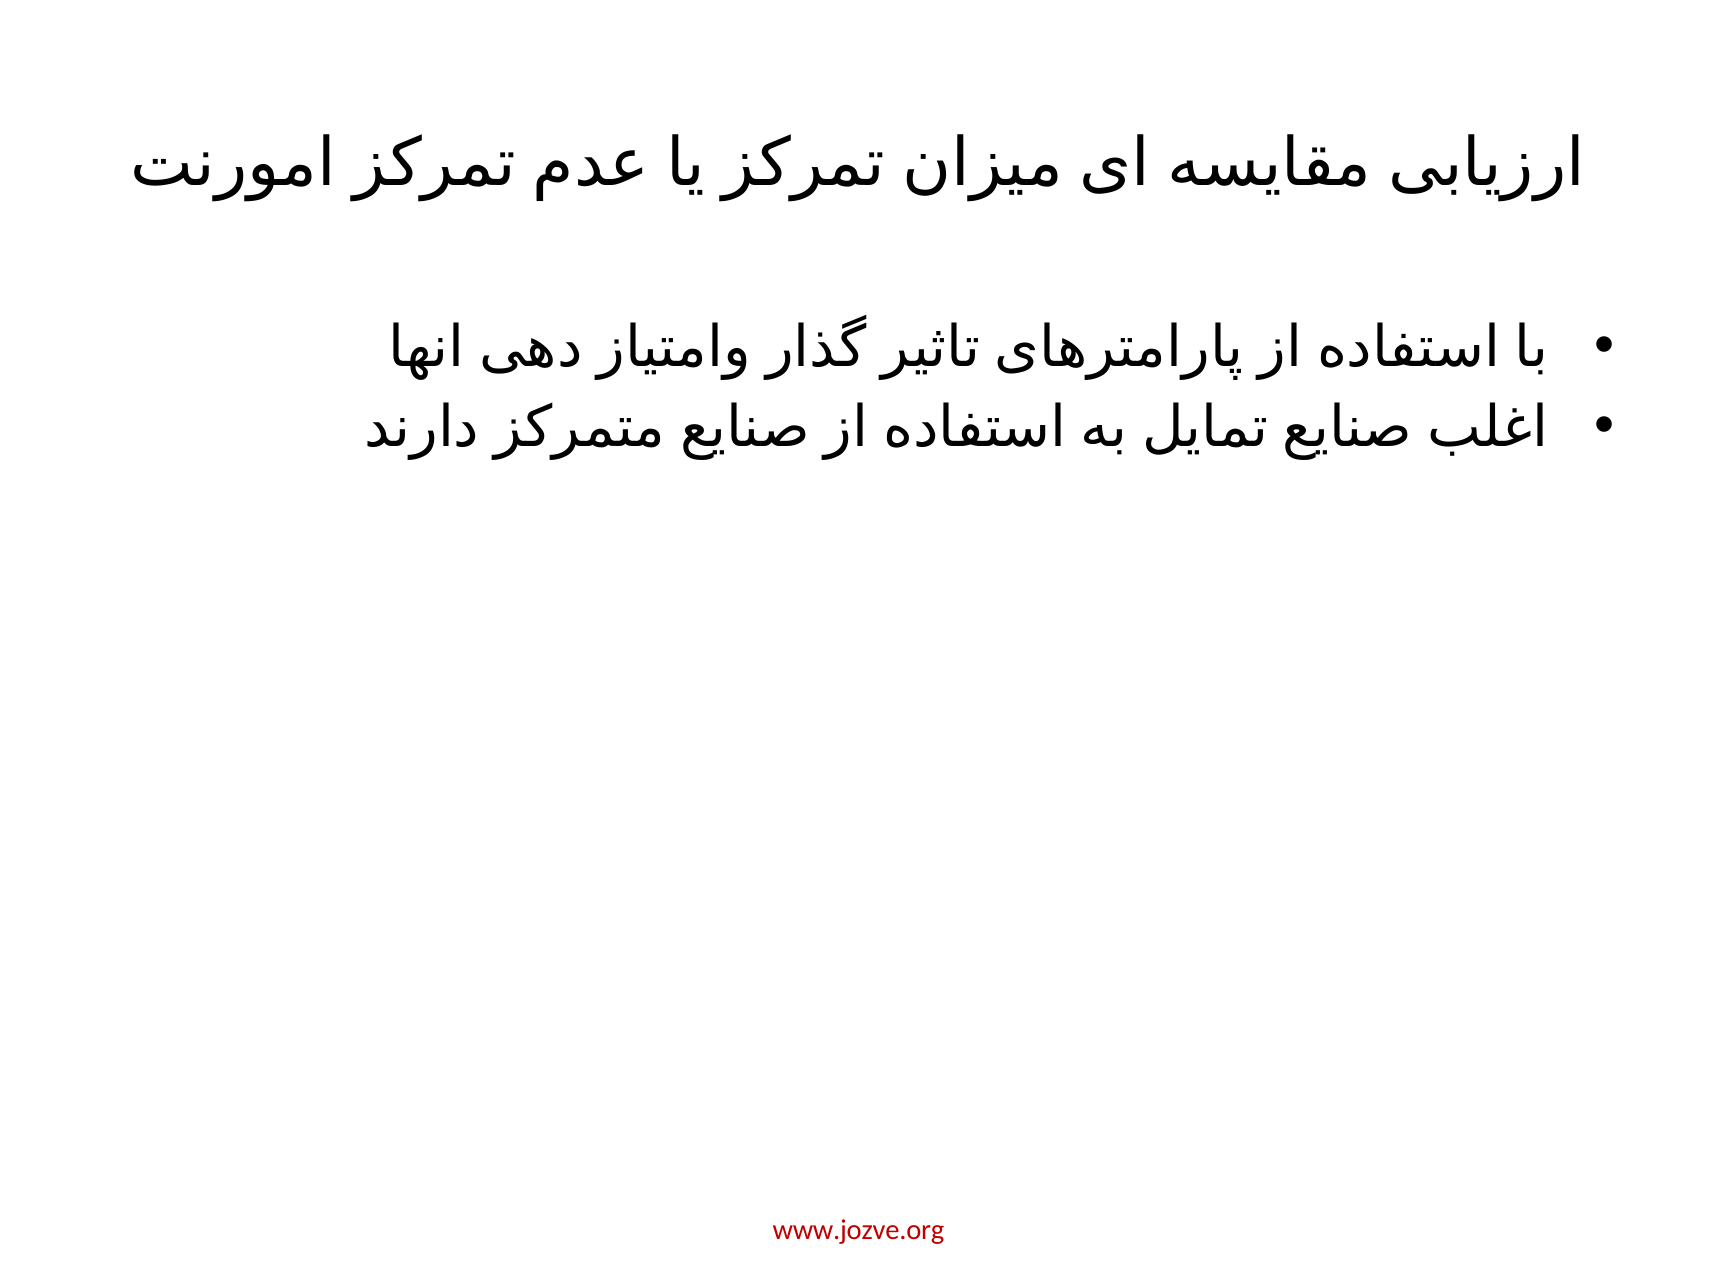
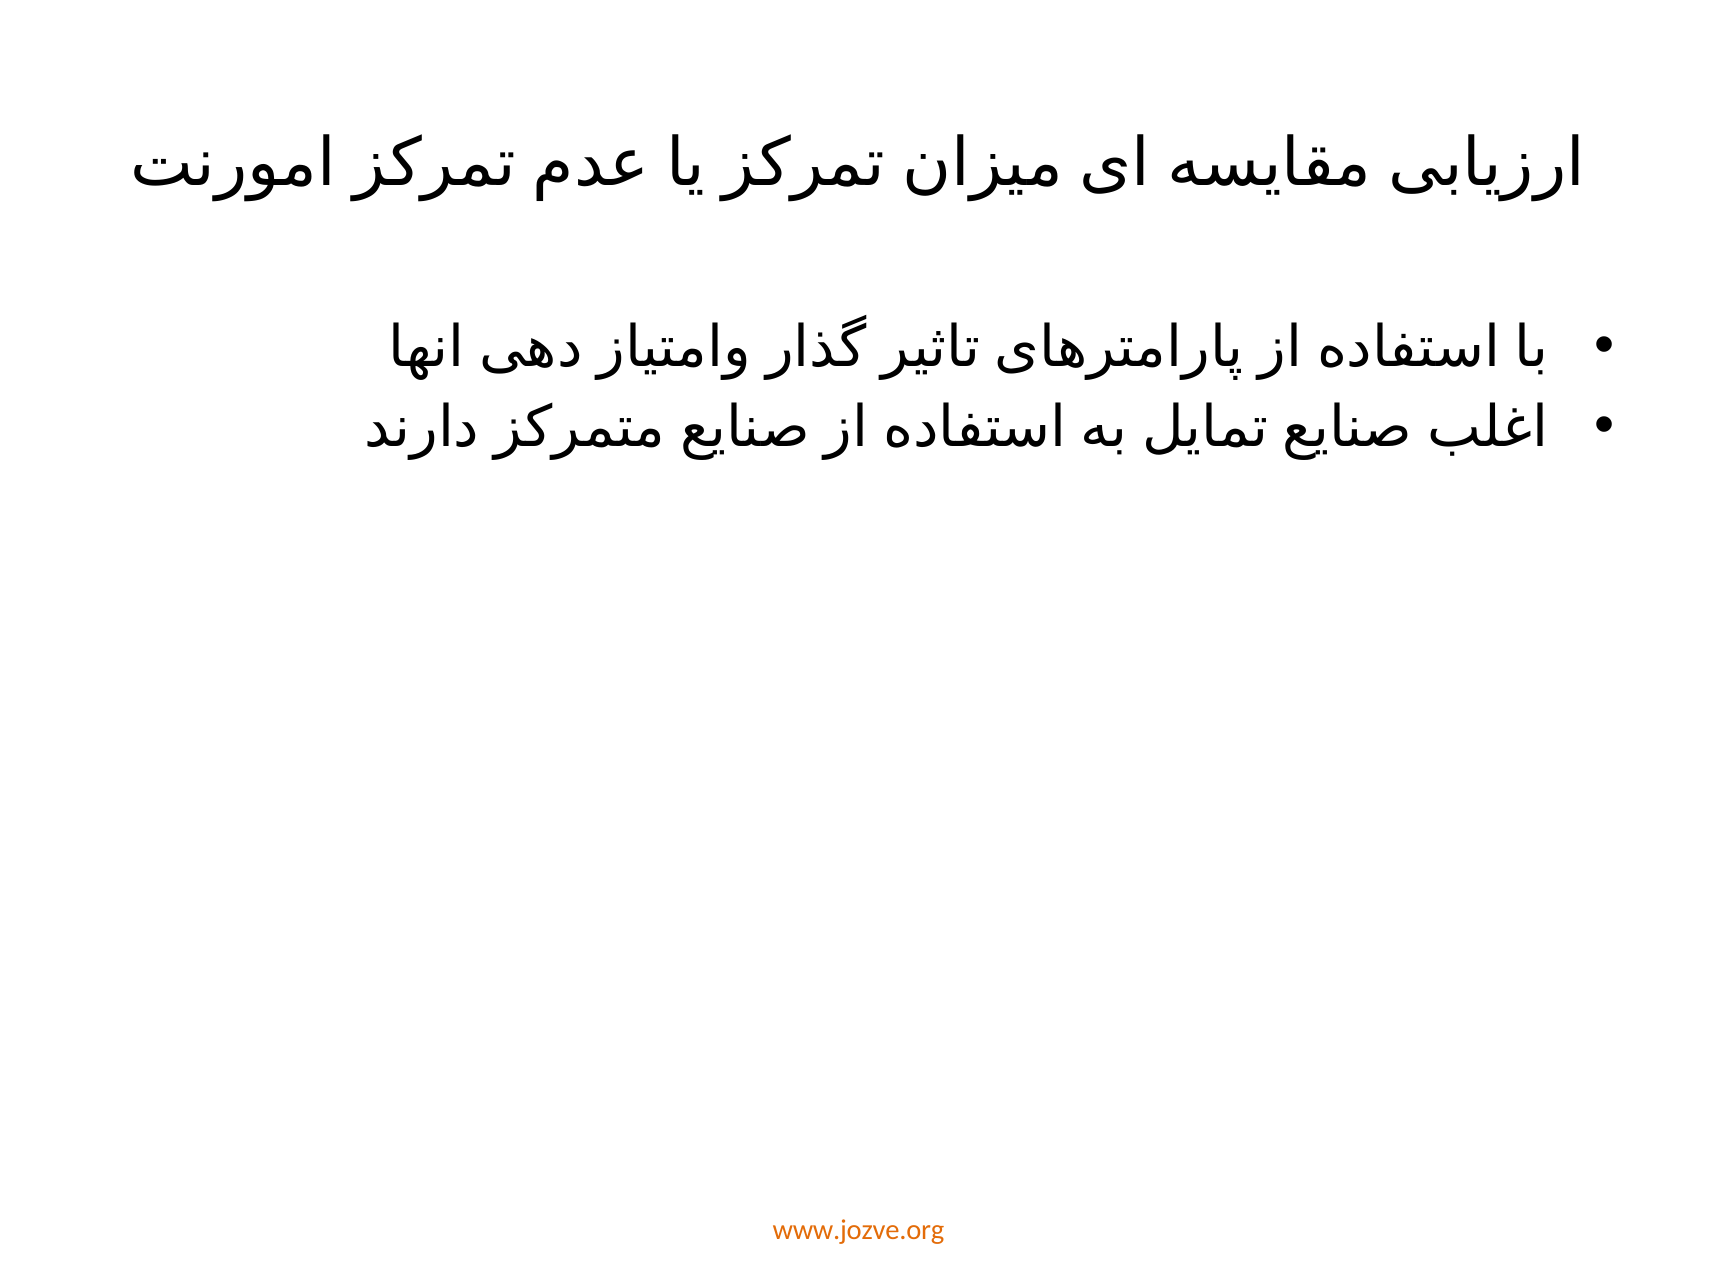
www.jozve.org colour: red -> orange (858, 1230)
